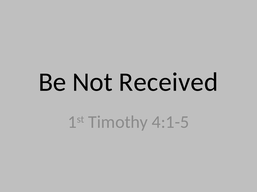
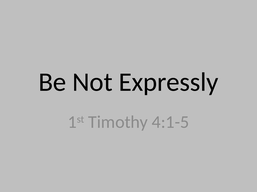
Received: Received -> Expressly (169, 82)
